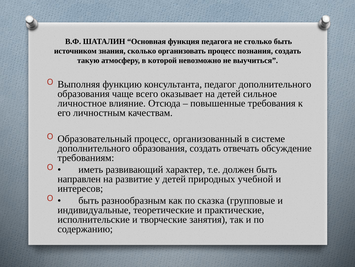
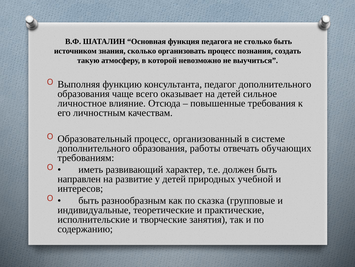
образования создать: создать -> работы (205, 148)
обсуждение: обсуждение -> обучающих (286, 148)
